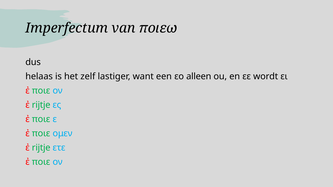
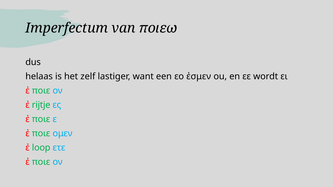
alleen: alleen -> ἐσμεν (199, 77)
rijtje: rijtje -> loop (41, 148)
